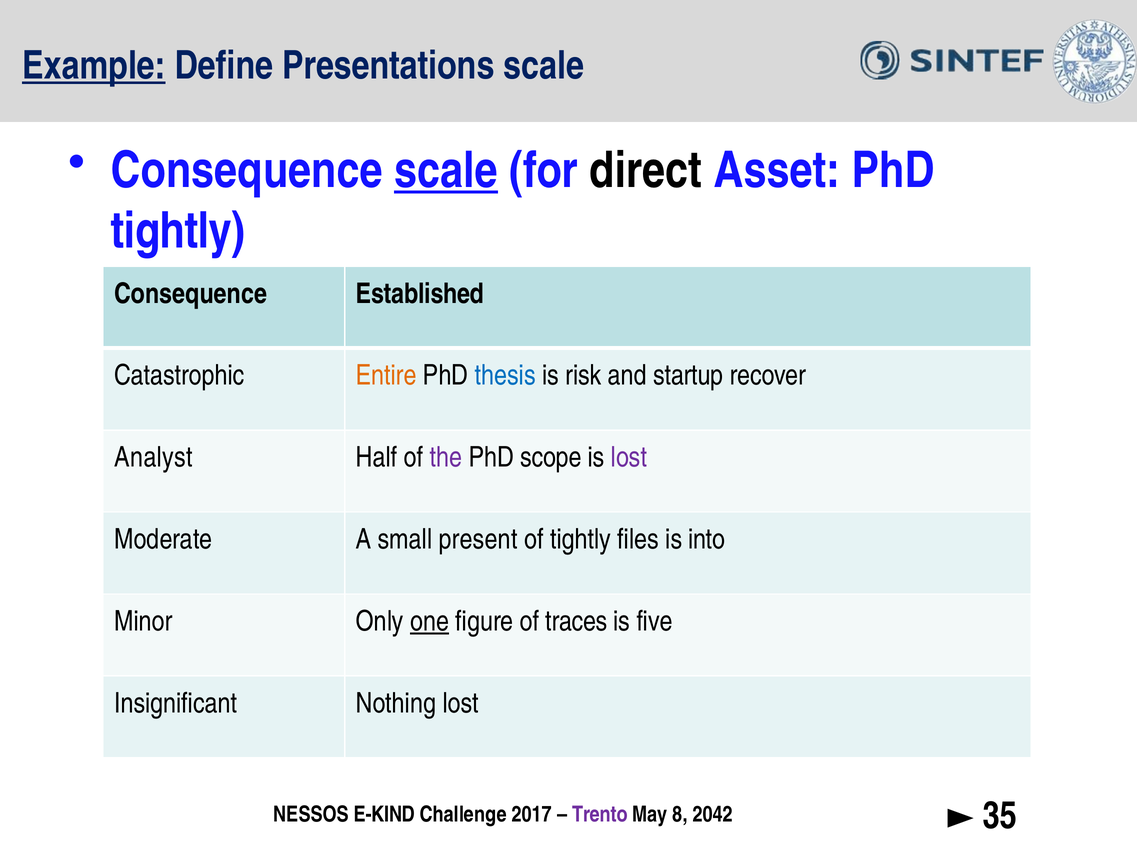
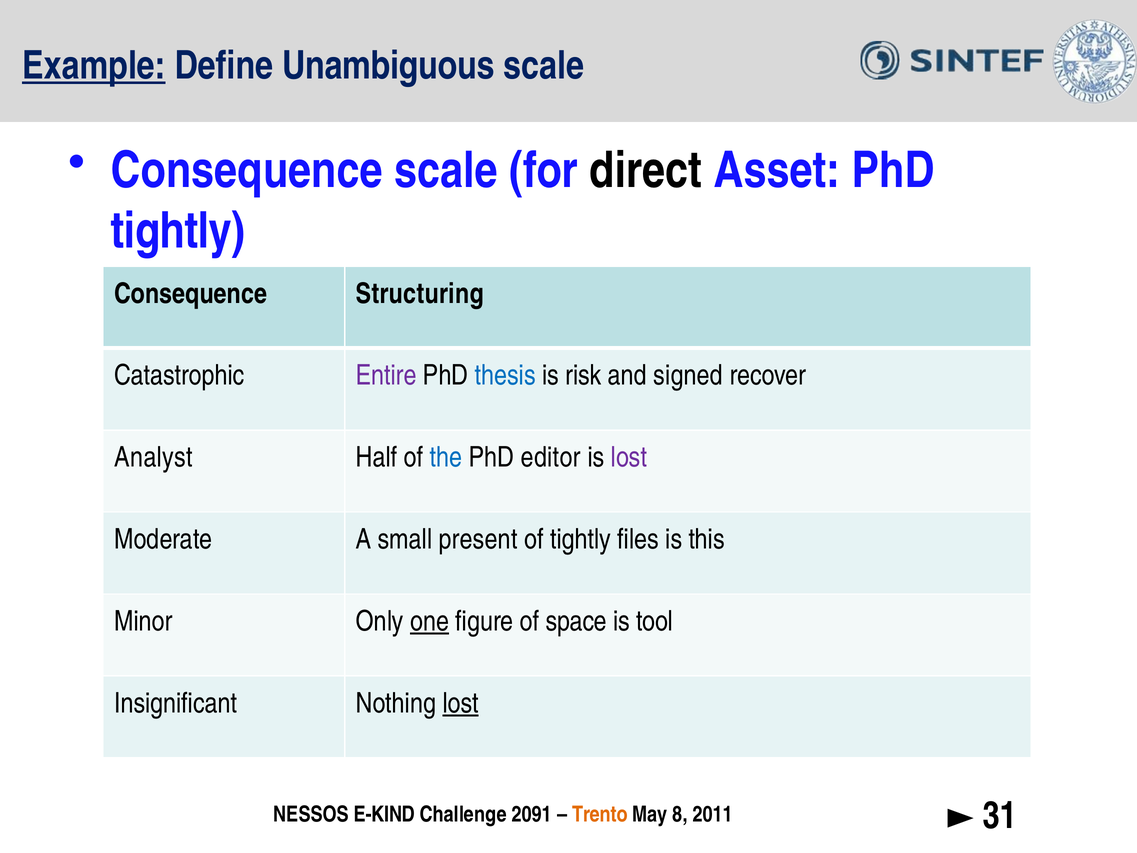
Presentations: Presentations -> Unambiguous (388, 66)
scale underline: present -> none (446, 170)
Established: Established -> Structuring (420, 294)
Entire colour: orange -> purple (386, 375)
startup: startup -> signed (688, 375)
the colour: purple -> blue (446, 457)
scope: scope -> editor (551, 457)
into: into -> this (707, 539)
traces: traces -> space (576, 621)
five: five -> tool (655, 621)
lost underline: none -> present (461, 703)
2017: 2017 -> 2091 (532, 814)
Trento colour: purple -> orange (600, 814)
2042: 2042 -> 2011 (713, 814)
35: 35 -> 31 (1000, 815)
